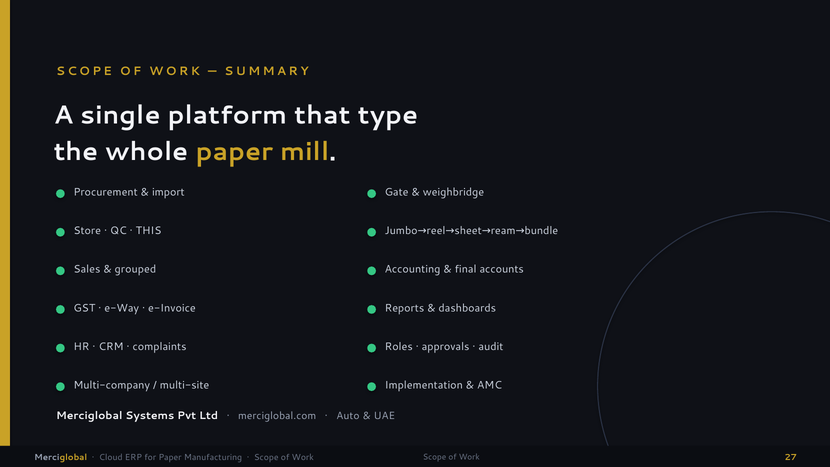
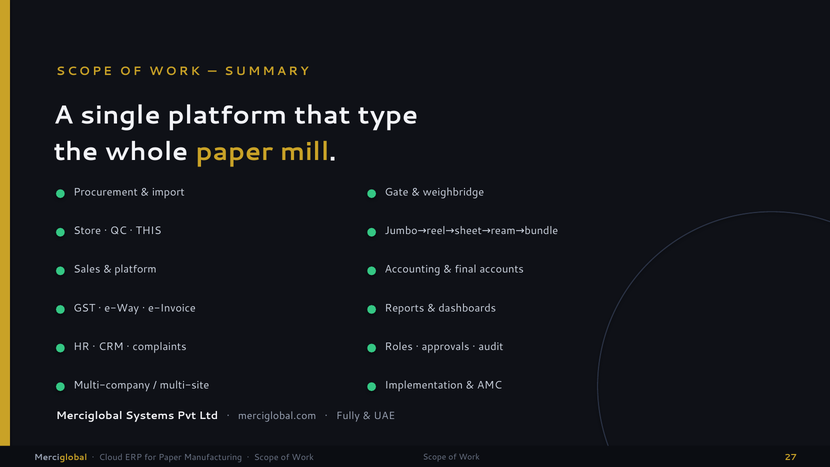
grouped: grouped -> platform (136, 269)
Auto: Auto -> Fully (348, 416)
